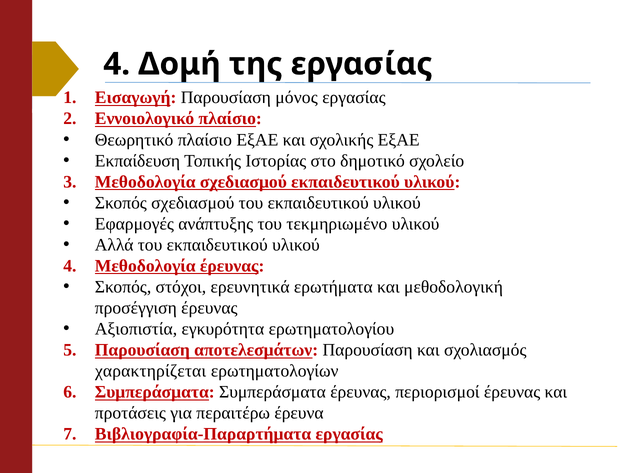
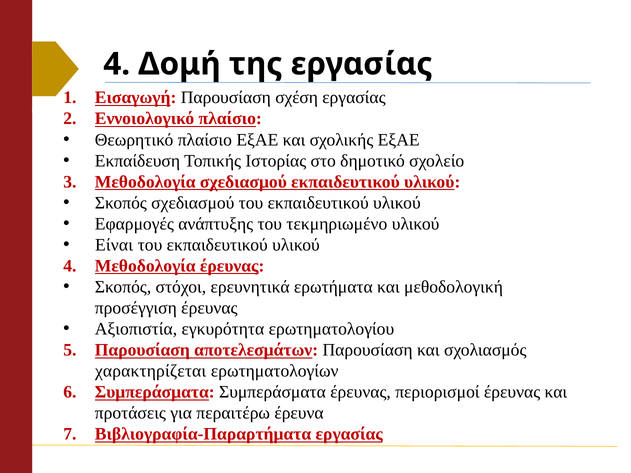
μόνος: μόνος -> σχέση (297, 98)
Αλλά: Αλλά -> Είναι (114, 245)
